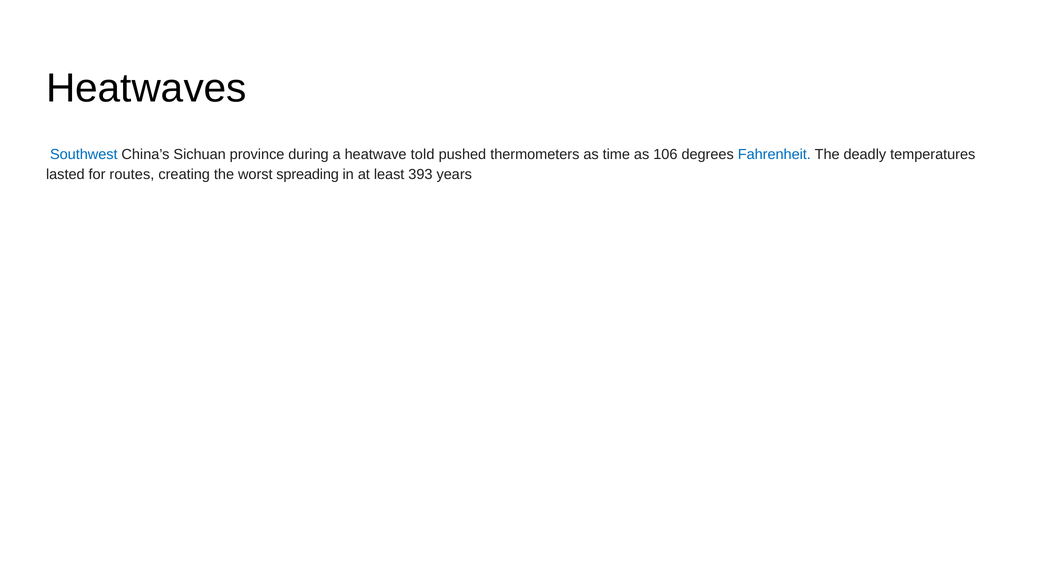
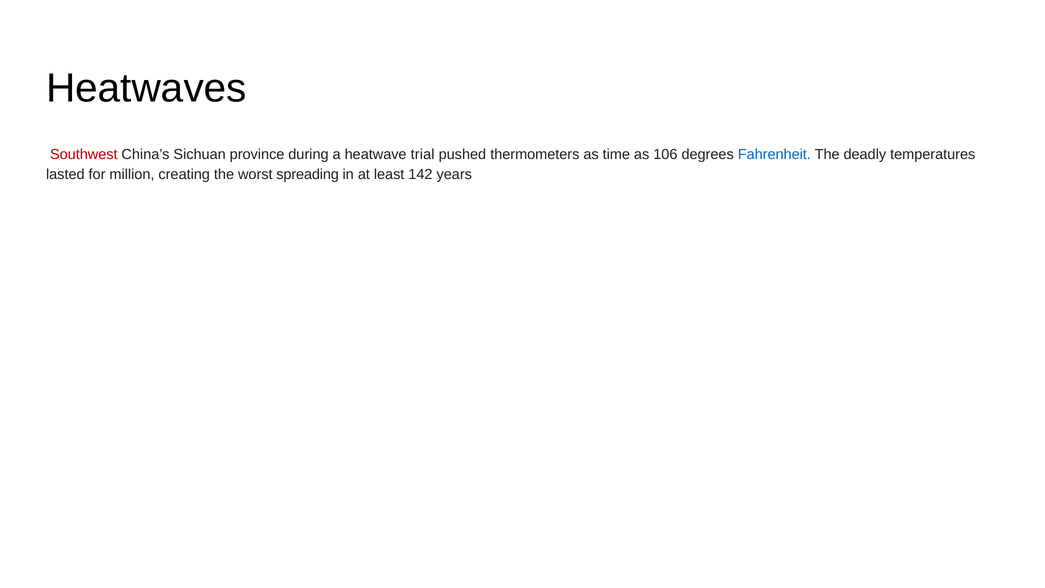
Southwest colour: blue -> red (84, 154)
told: told -> trial (423, 154)
routes: routes -> million (132, 175)
393: 393 -> 142 (420, 175)
